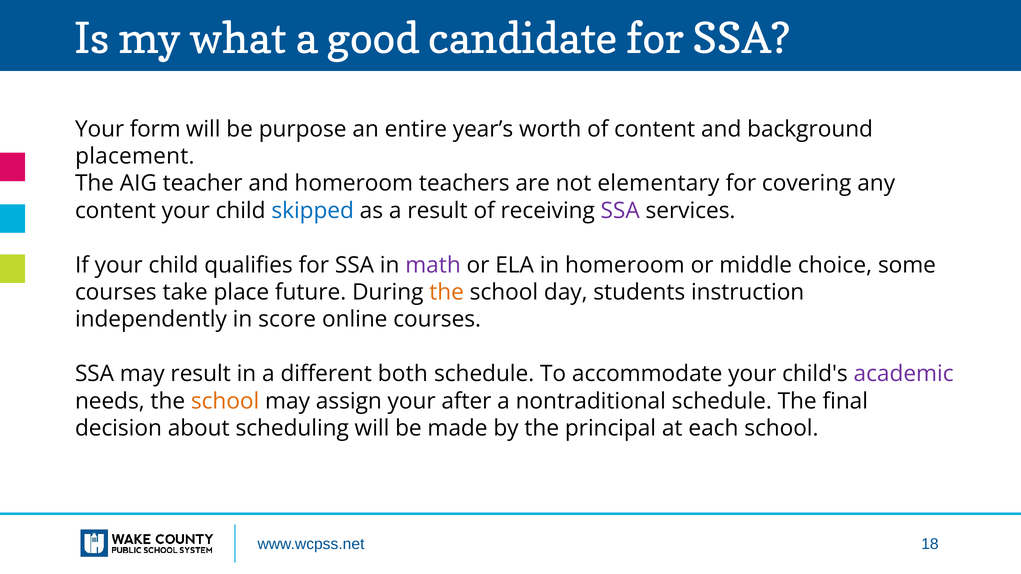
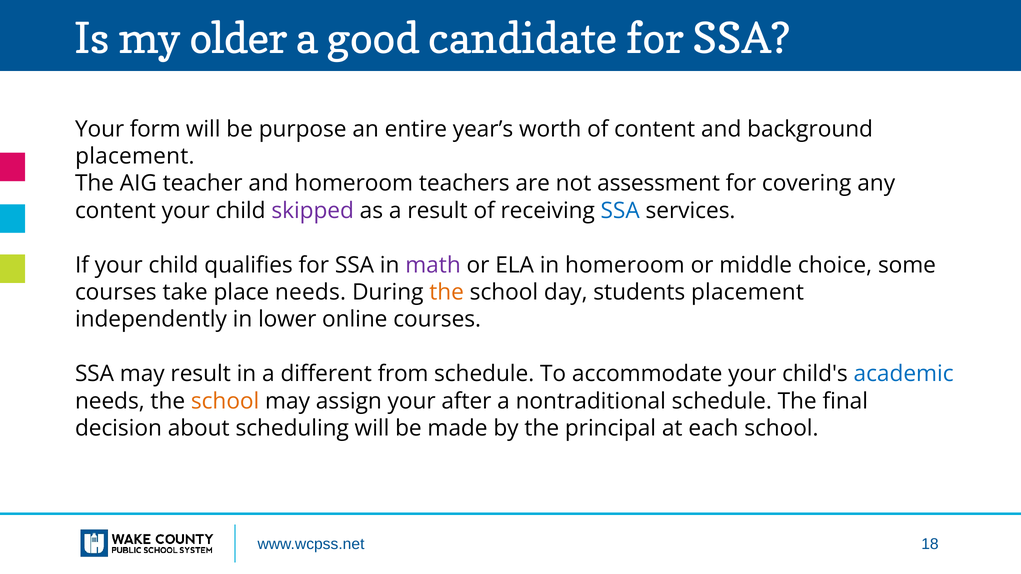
what: what -> older (239, 39)
elementary: elementary -> assessment (659, 184)
skipped colour: blue -> purple (313, 211)
SSA colour: purple -> blue (620, 211)
place future: future -> needs (310, 292)
students instruction: instruction -> placement (748, 292)
score: score -> lower (287, 320)
both: both -> from (403, 374)
academic colour: purple -> blue (904, 374)
